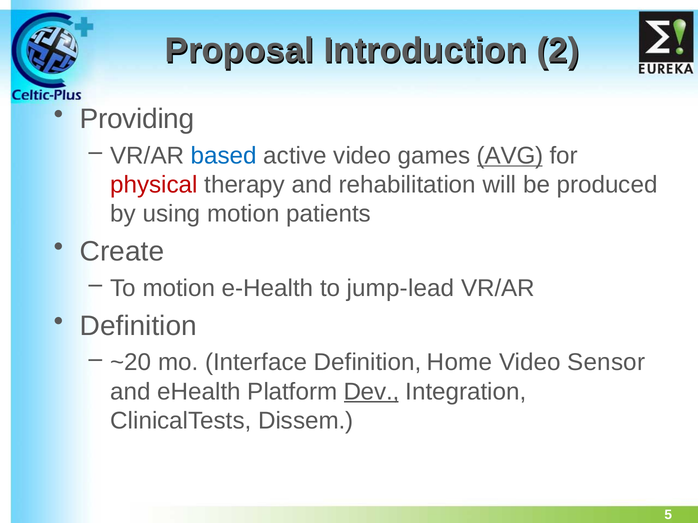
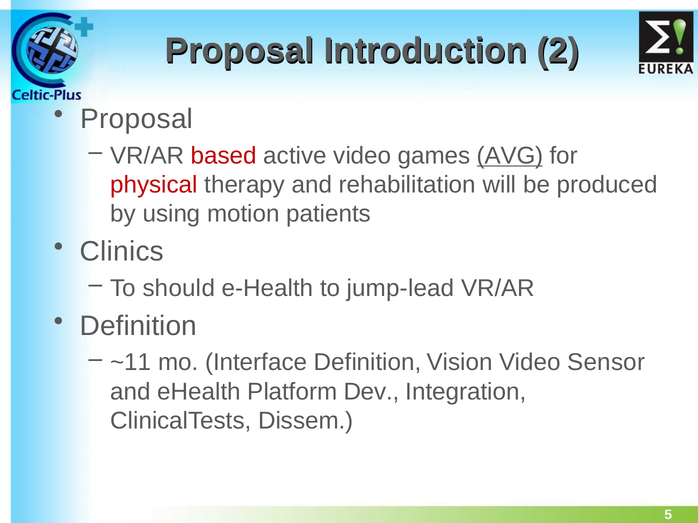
Providing: Providing -> Proposal (137, 119)
based colour: blue -> red (224, 156)
Create: Create -> Clinics (122, 252)
To motion: motion -> should (179, 288)
~20: ~20 -> ~11 (131, 363)
Home: Home -> Vision (460, 363)
Dev underline: present -> none (371, 392)
